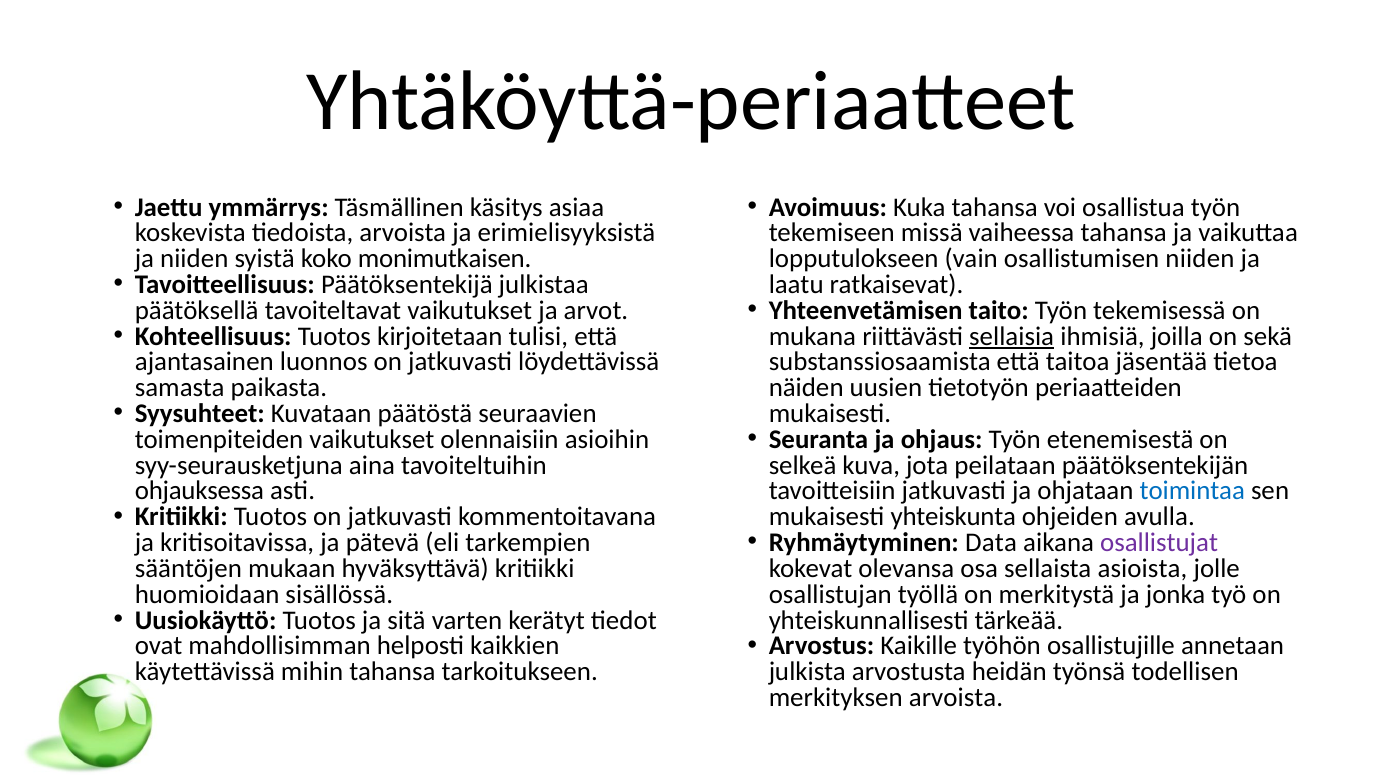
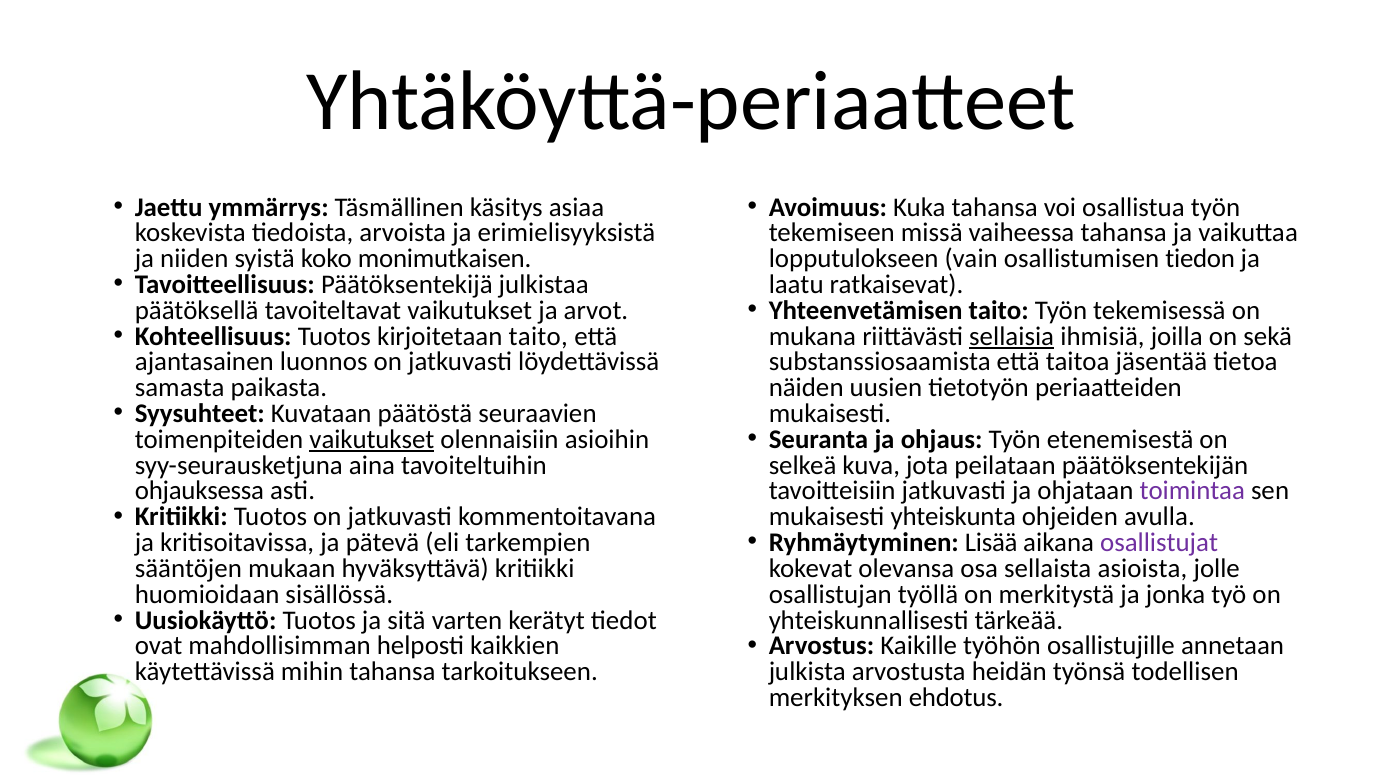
osallistumisen niiden: niiden -> tiedon (1200, 259)
kirjoitetaan tulisi: tulisi -> taito (538, 336)
vaikutukset underline: none -> present (372, 439)
toimintaa colour: blue -> purple (1192, 491)
Data: Data -> Lisää (991, 543)
merkityksen arvoista: arvoista -> ehdotus (956, 698)
